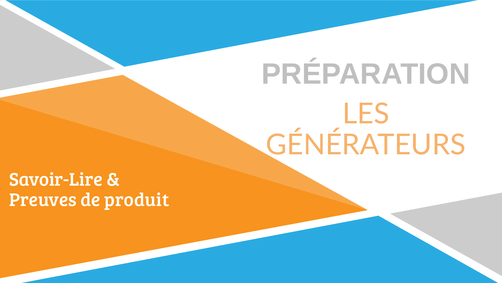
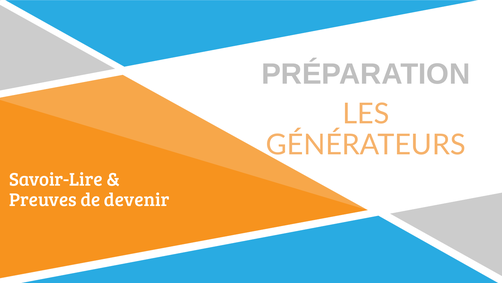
produit: produit -> devenir (137, 200)
